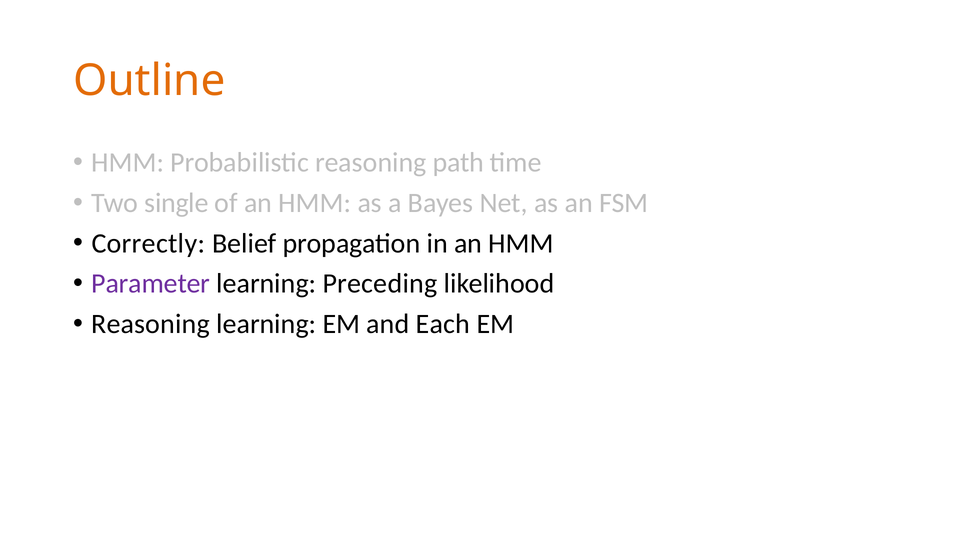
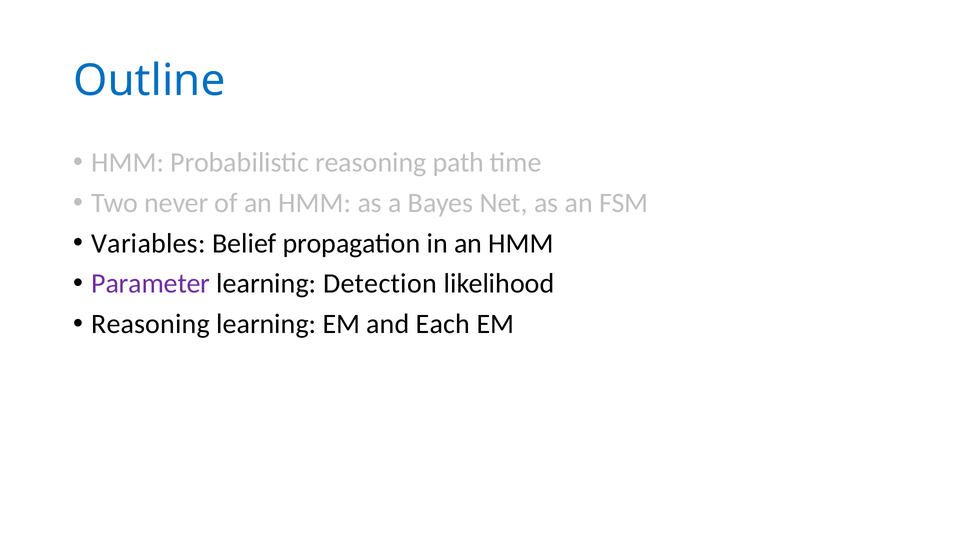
Outline colour: orange -> blue (149, 81)
single: single -> never (176, 203)
Correctly: Correctly -> Variables (148, 243)
Preceding: Preceding -> Detection (380, 283)
